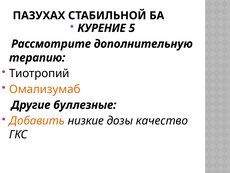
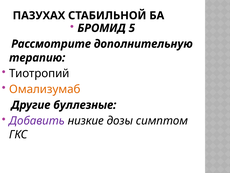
КУРЕНИЕ: КУРЕНИЕ -> БРОМИД (102, 28)
Добавить colour: orange -> purple (37, 120)
качество: качество -> симптом (162, 120)
